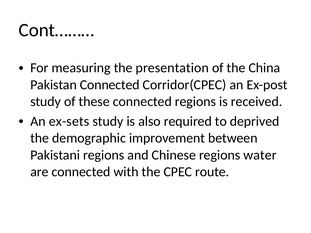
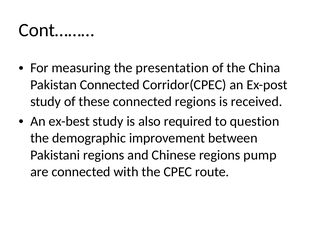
ex-sets: ex-sets -> ex-best (69, 121)
deprived: deprived -> question (255, 121)
water: water -> pump (260, 155)
